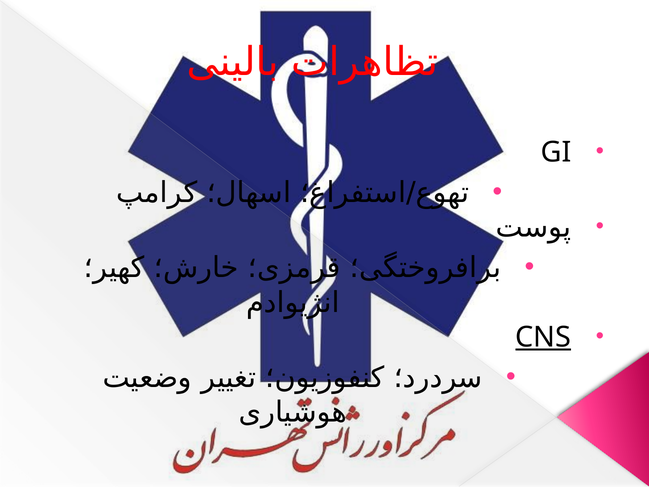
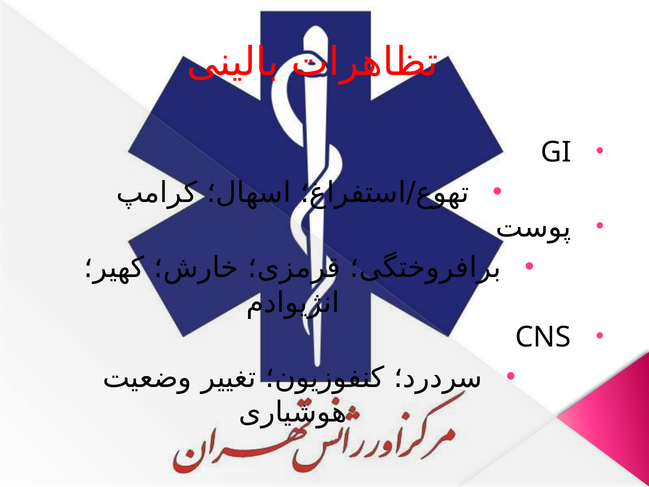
CNS underline: present -> none (543, 337)
